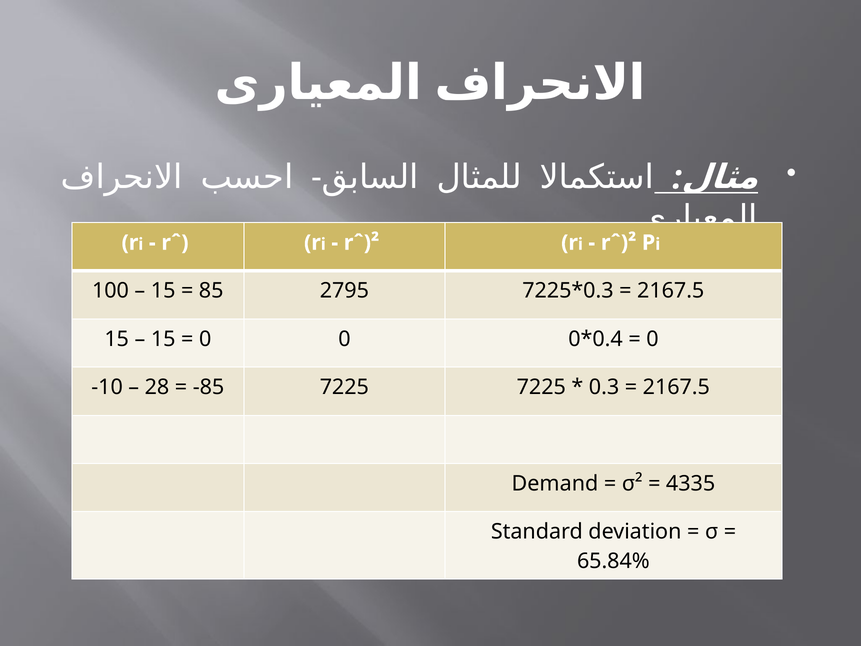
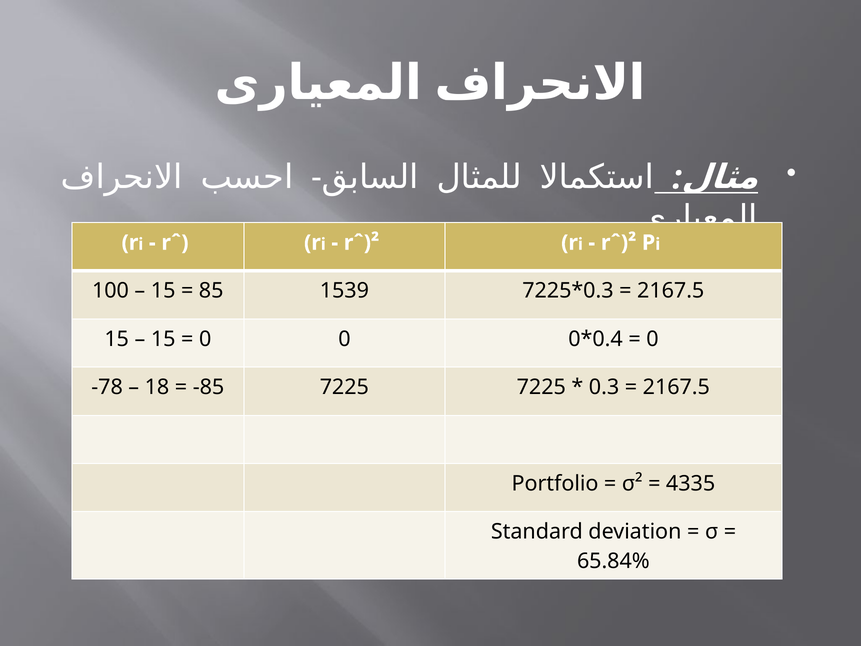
2795: 2795 -> 1539 (344, 291)
-10: -10 -> -78 (107, 387)
28: 28 -> 18 (157, 387)
Demand: Demand -> Portfolio (555, 483)
